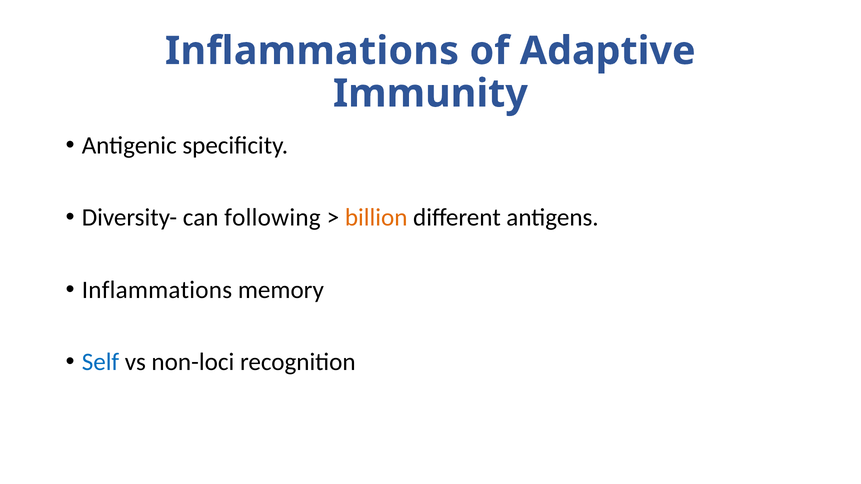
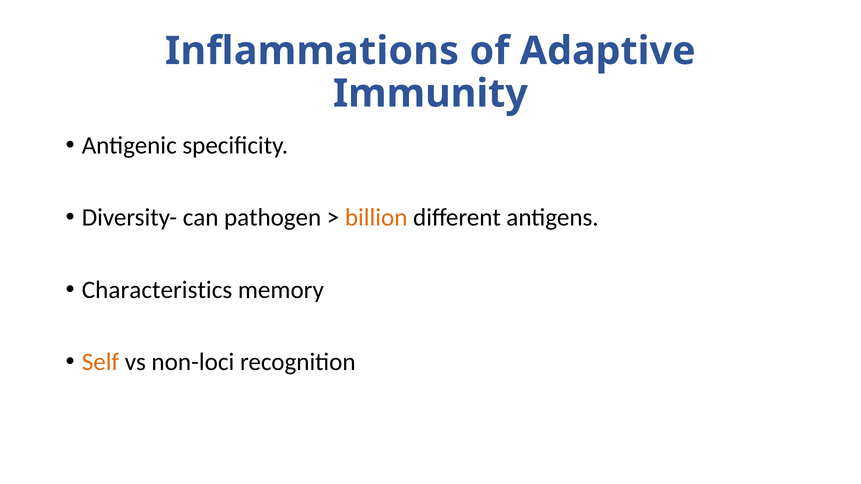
following: following -> pathogen (273, 218)
Inflammations: Inflammations -> Characteristics (157, 290)
Self colour: blue -> orange (100, 362)
